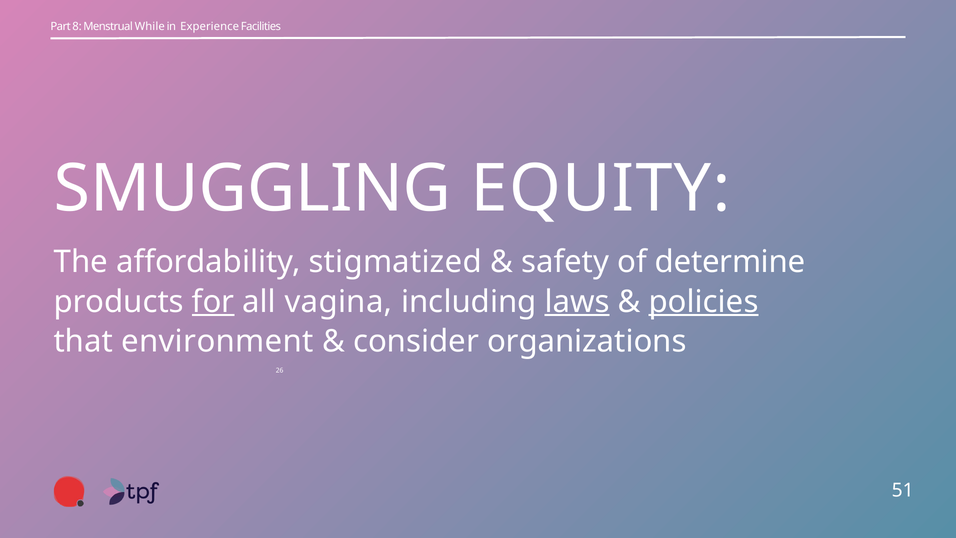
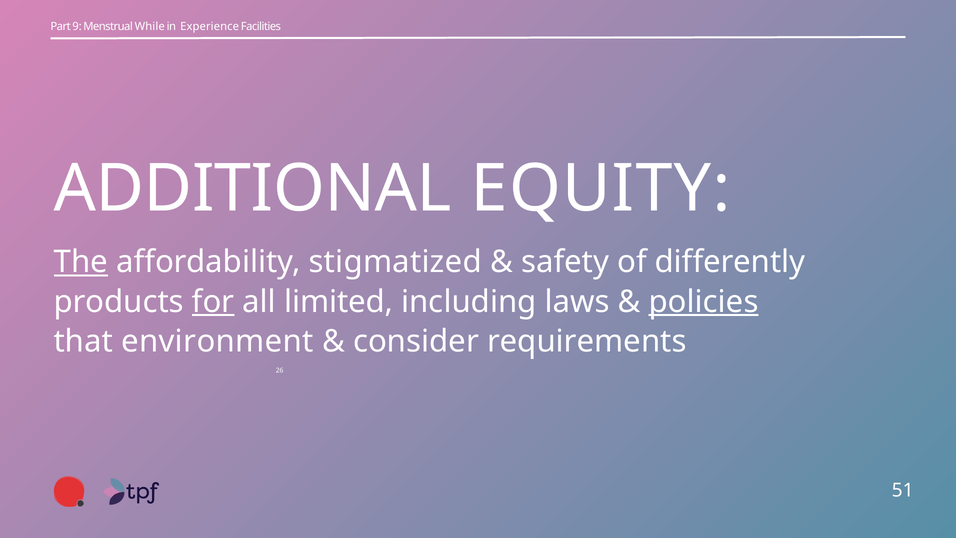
8: 8 -> 9 (77, 27)
SMUGGLING: SMUGGLING -> ADDITIONAL (253, 189)
The underline: none -> present (81, 262)
determine: determine -> differently (730, 262)
vagina: vagina -> limited (339, 302)
laws underline: present -> none (577, 302)
organizations: organizations -> requirements (587, 341)
